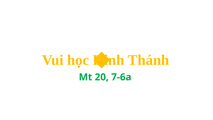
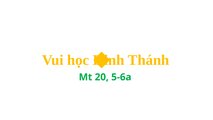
7-6a: 7-6a -> 5-6a (121, 77)
